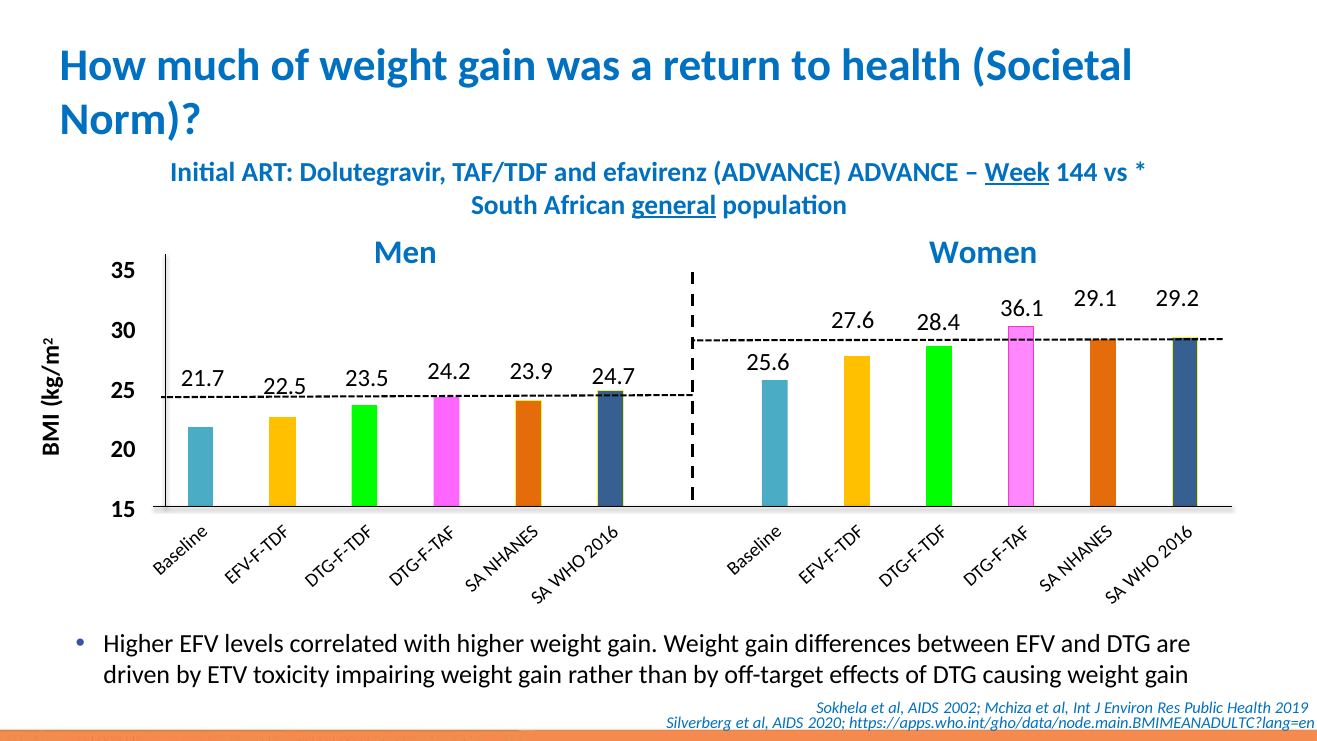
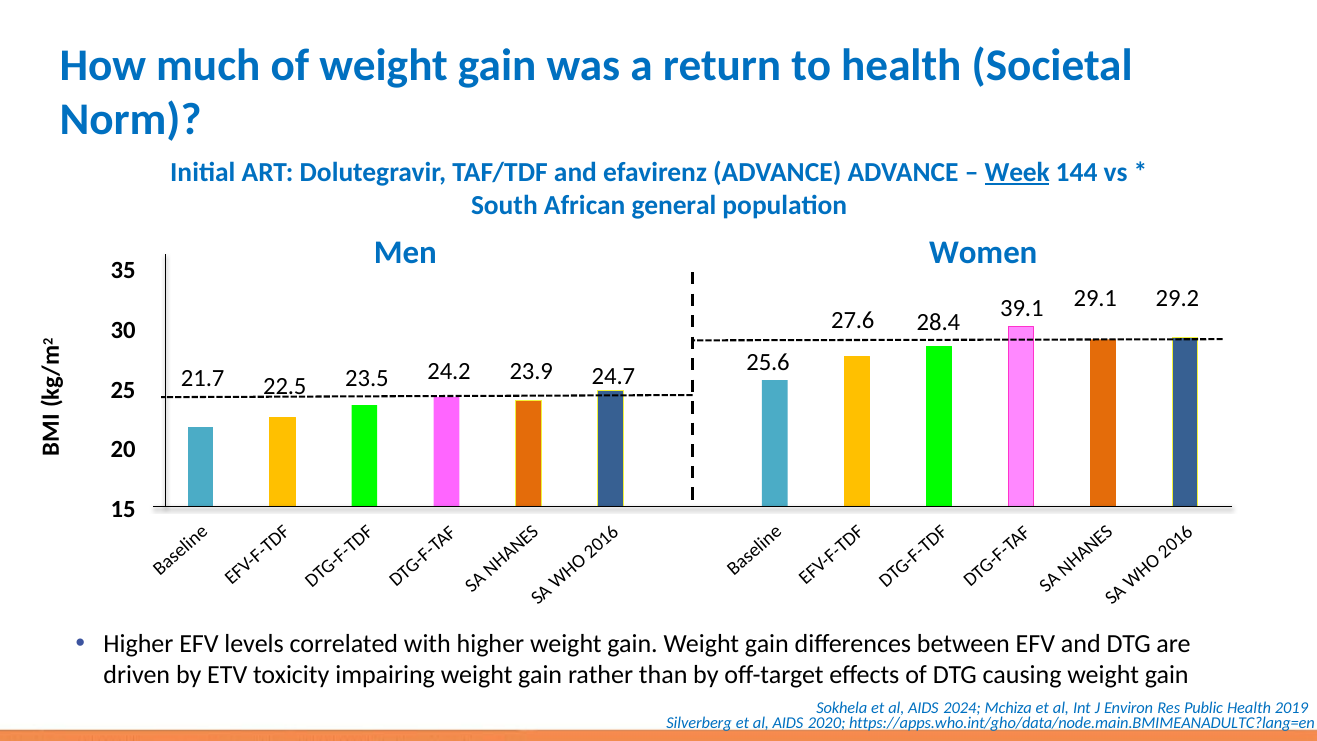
general underline: present -> none (674, 205)
36.1: 36.1 -> 39.1 (1022, 308)
2002: 2002 -> 2024 (962, 707)
